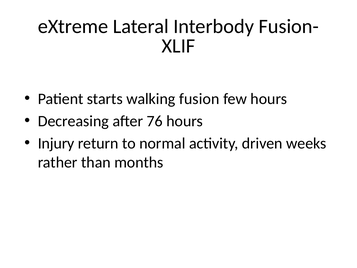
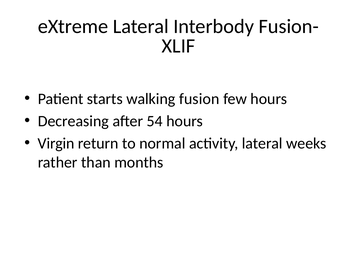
76: 76 -> 54 (155, 121)
Injury: Injury -> Virgin (56, 143)
activity driven: driven -> lateral (262, 143)
